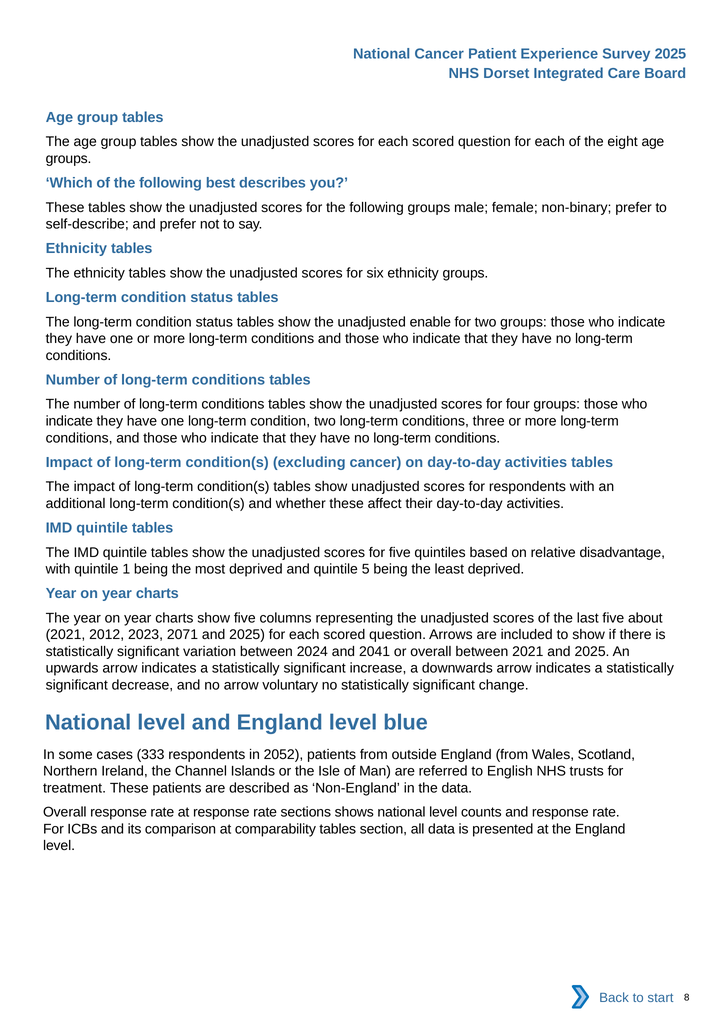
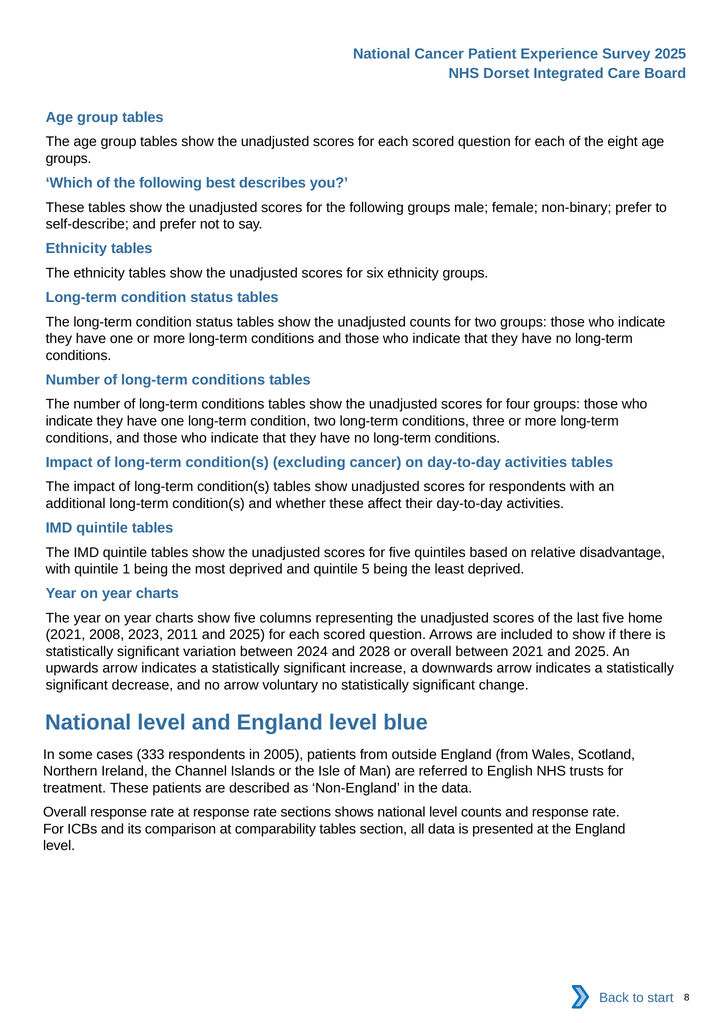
unadjusted enable: enable -> counts (430, 322)
about: about -> home (645, 618)
2012: 2012 -> 2008 (107, 635)
2071: 2071 -> 2011 (182, 635)
2041: 2041 -> 2028 (375, 652)
2052: 2052 -> 2005 (283, 755)
